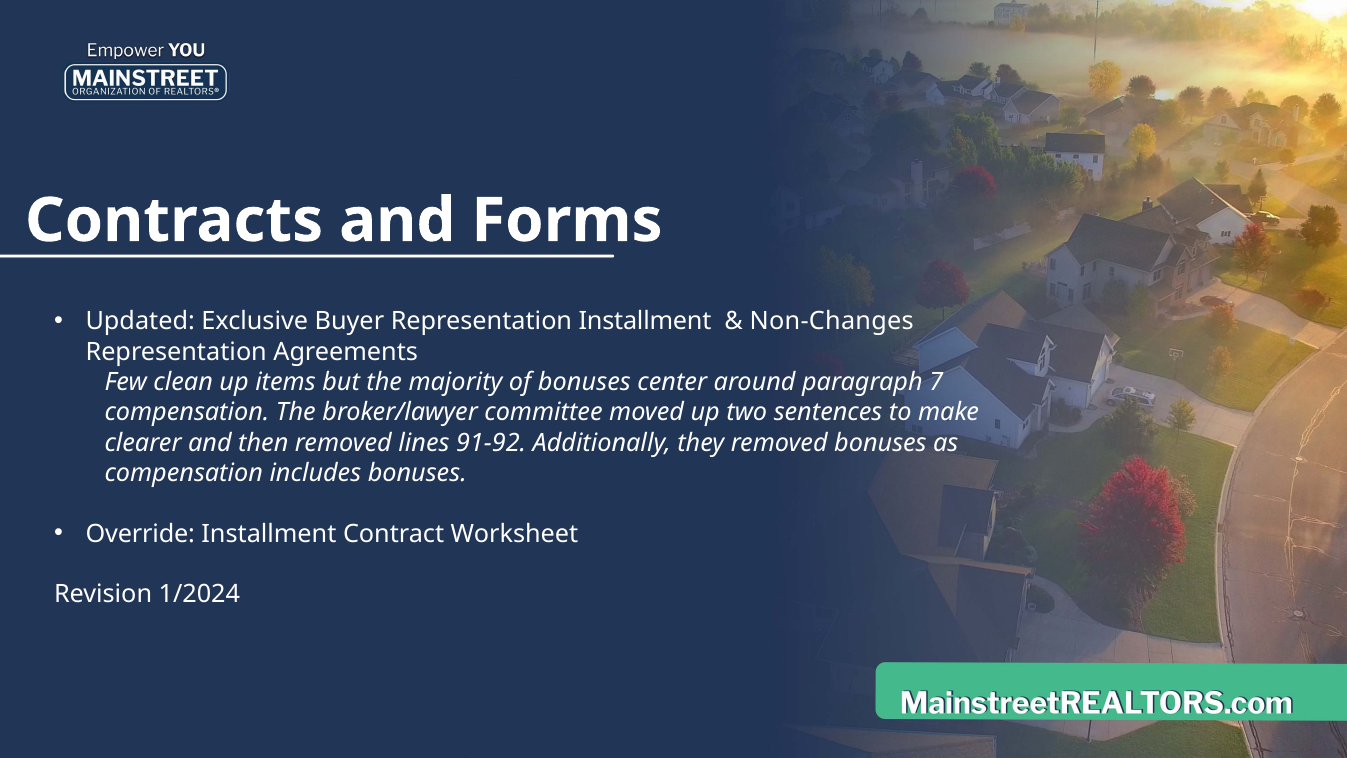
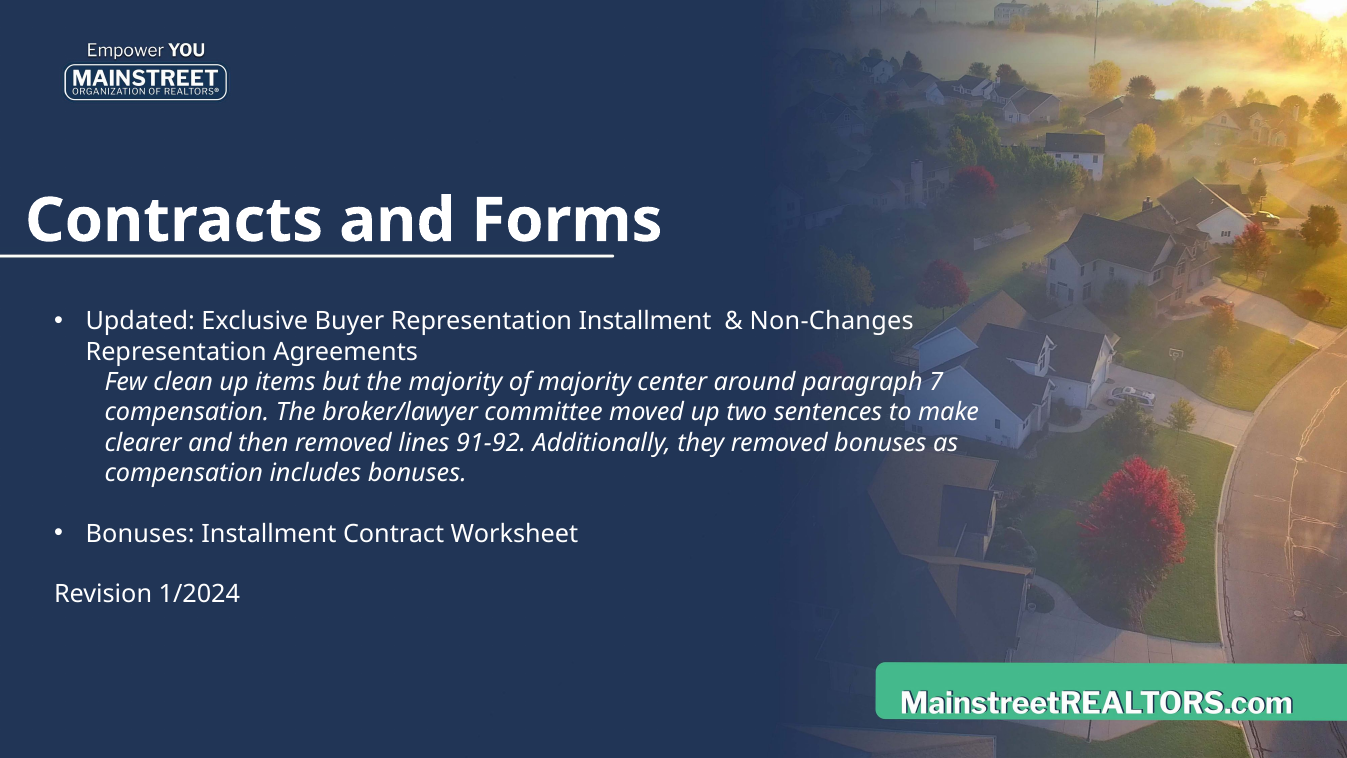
of bonuses: bonuses -> majority (584, 382)
Override: Override -> Bonuses (140, 534)
